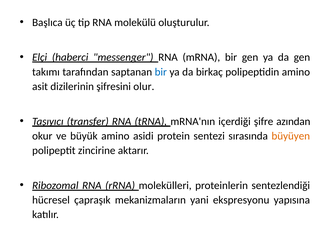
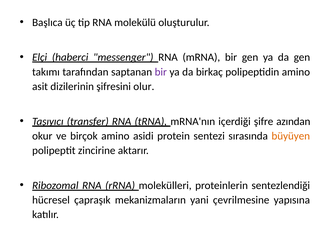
bir colour: blue -> purple (161, 72)
büyük: büyük -> birçok (84, 136)
ekspresyonu: ekspresyonu -> çevrilmesine (241, 200)
